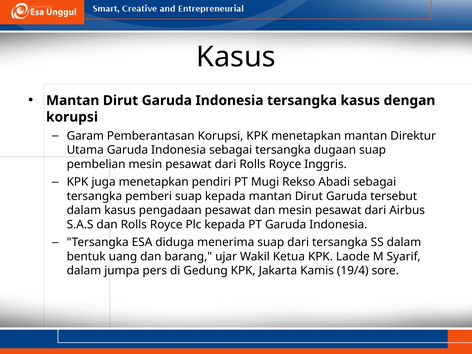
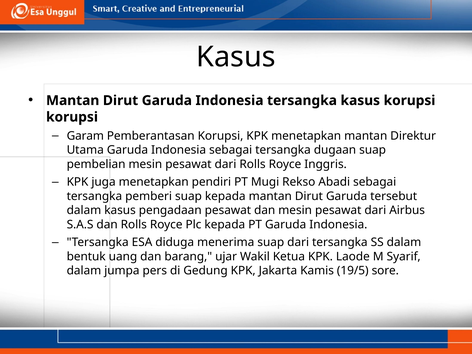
kasus dengan: dengan -> korupsi (409, 101)
19/4: 19/4 -> 19/5 (353, 271)
